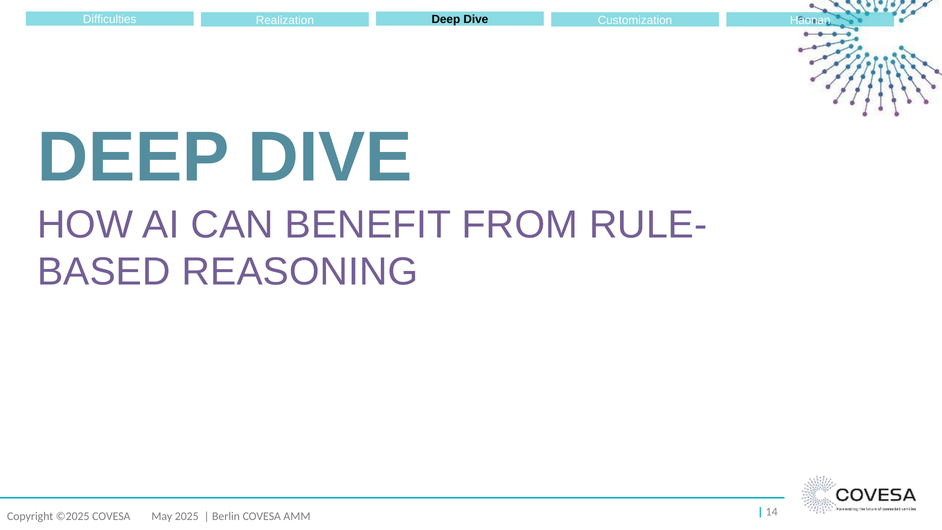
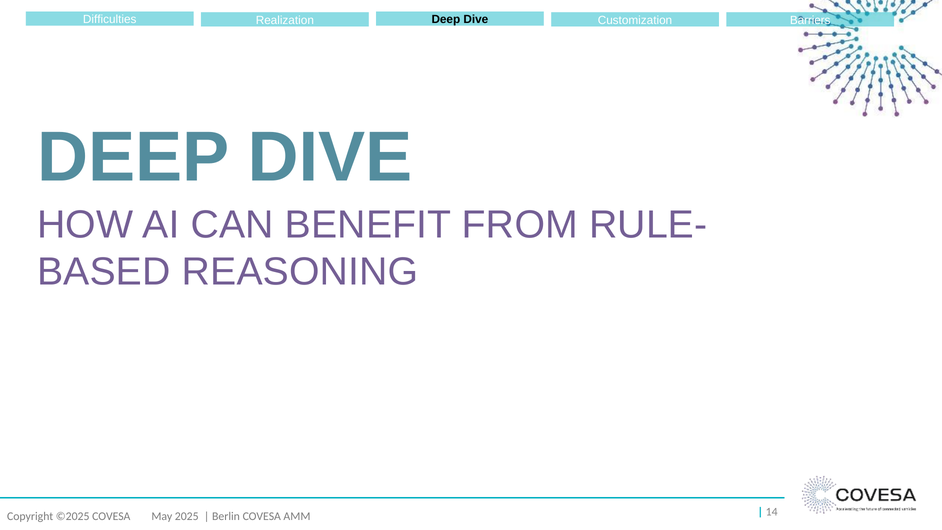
Haonan: Haonan -> Barriers (810, 20)
